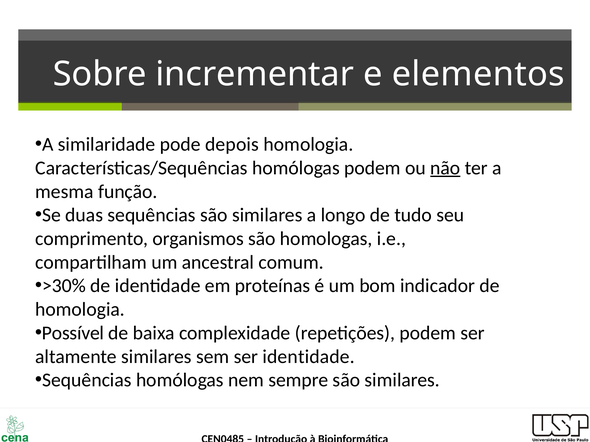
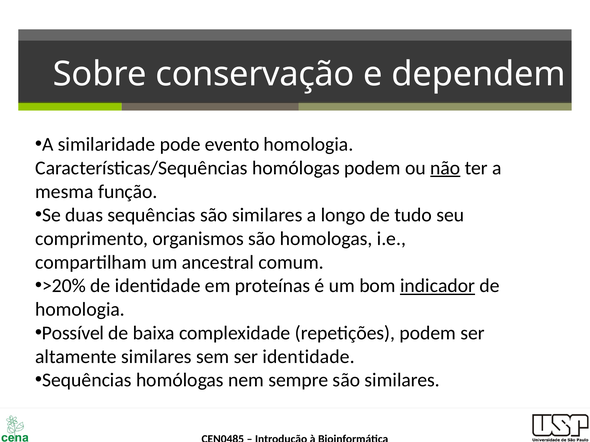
incrementar: incrementar -> conservação (255, 74)
elementos: elementos -> dependem (479, 74)
depois: depois -> evento (232, 145)
>30%: >30% -> >20% (64, 286)
indicador underline: none -> present (438, 286)
